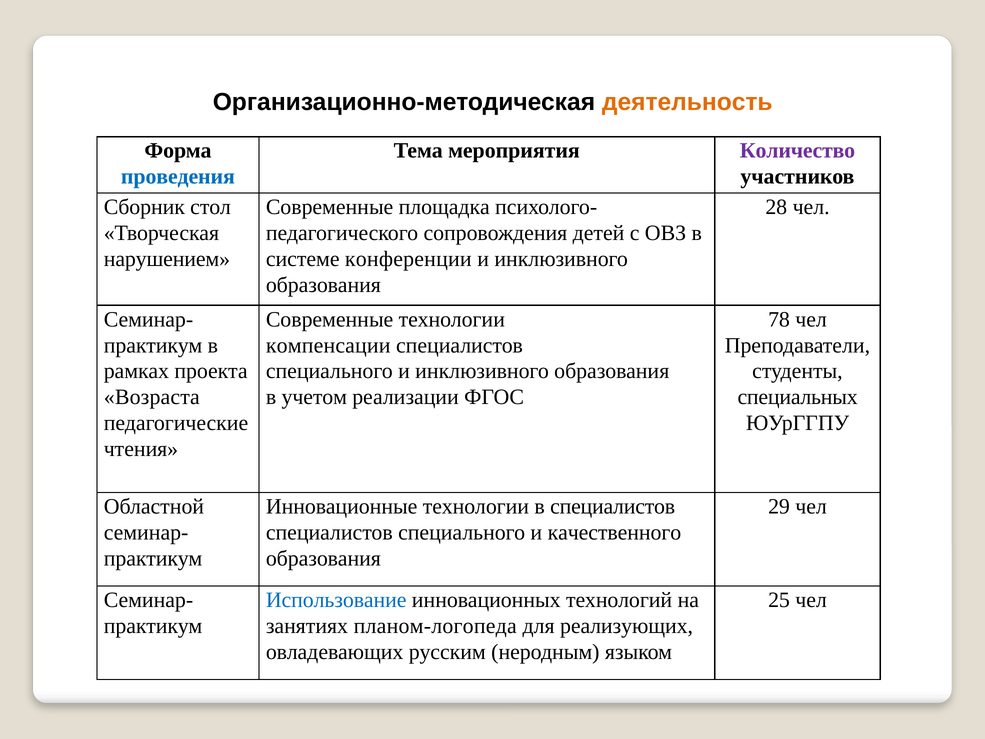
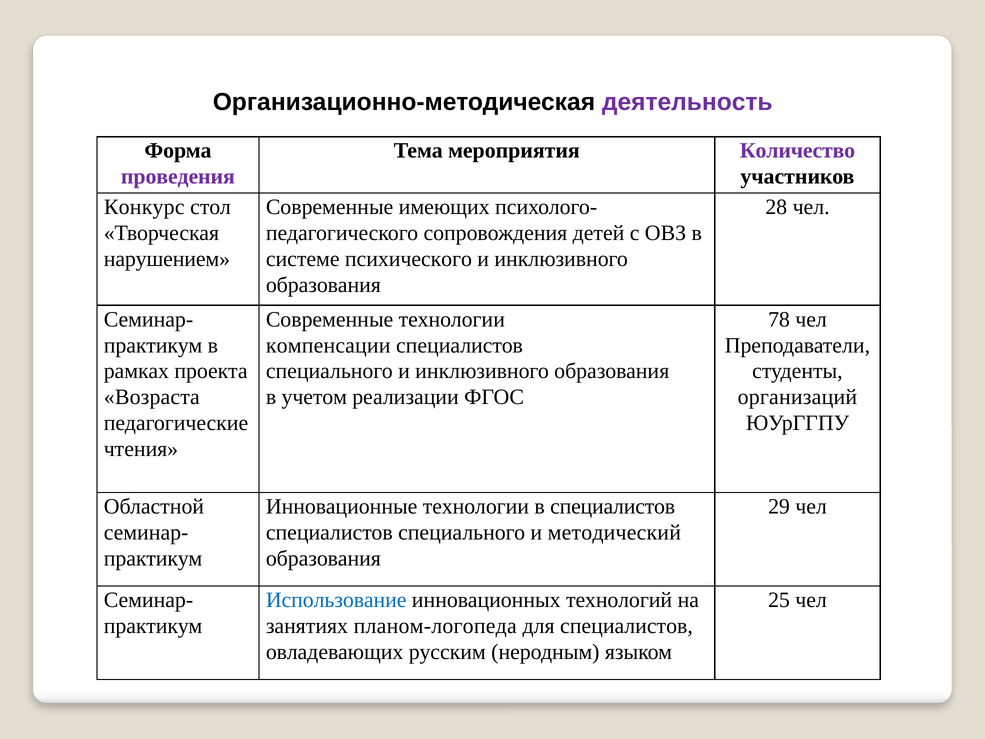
деятельность colour: orange -> purple (687, 102)
проведения colour: blue -> purple (178, 177)
Сборник: Сборник -> Конкурс (144, 207)
площадка: площадка -> имеющих (444, 207)
конференции: конференции -> психического (408, 259)
специальных: специальных -> организаций (797, 397)
качественного: качественного -> методический (614, 532)
для реализующих: реализующих -> специалистов (626, 626)
